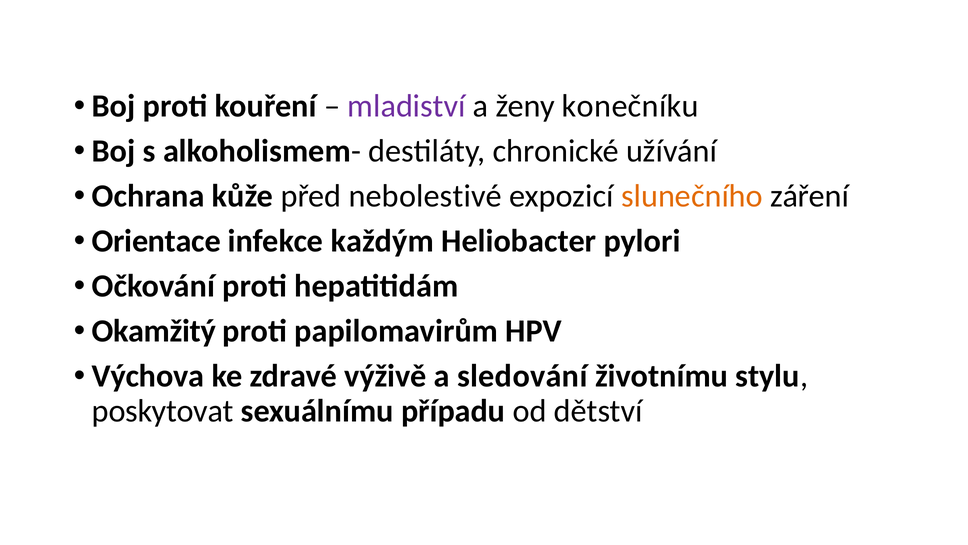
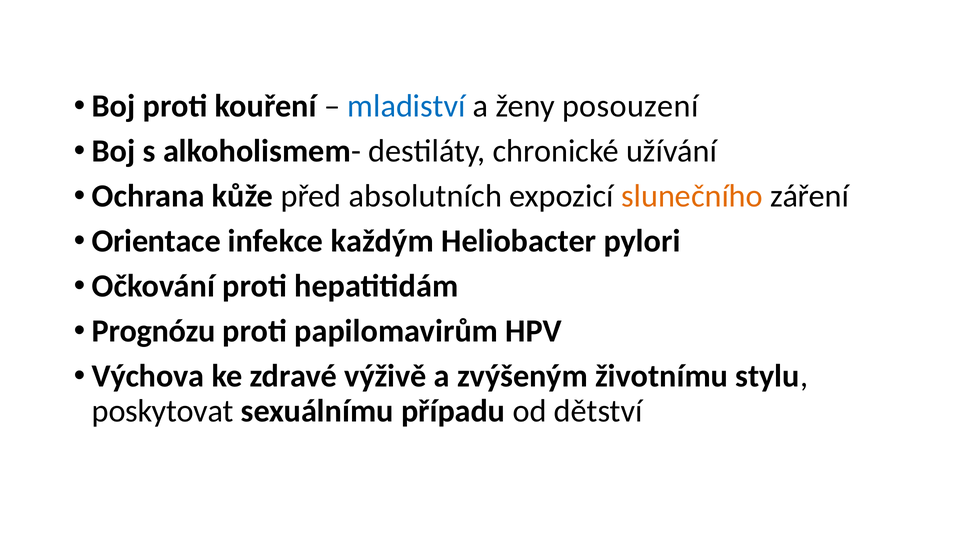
mladiství colour: purple -> blue (407, 106)
konečníku: konečníku -> posouzení (630, 106)
nebolestivé: nebolestivé -> absolutních (425, 196)
Okamžitý: Okamžitý -> Prognózu (154, 331)
sledování: sledování -> zvýšeným (522, 376)
